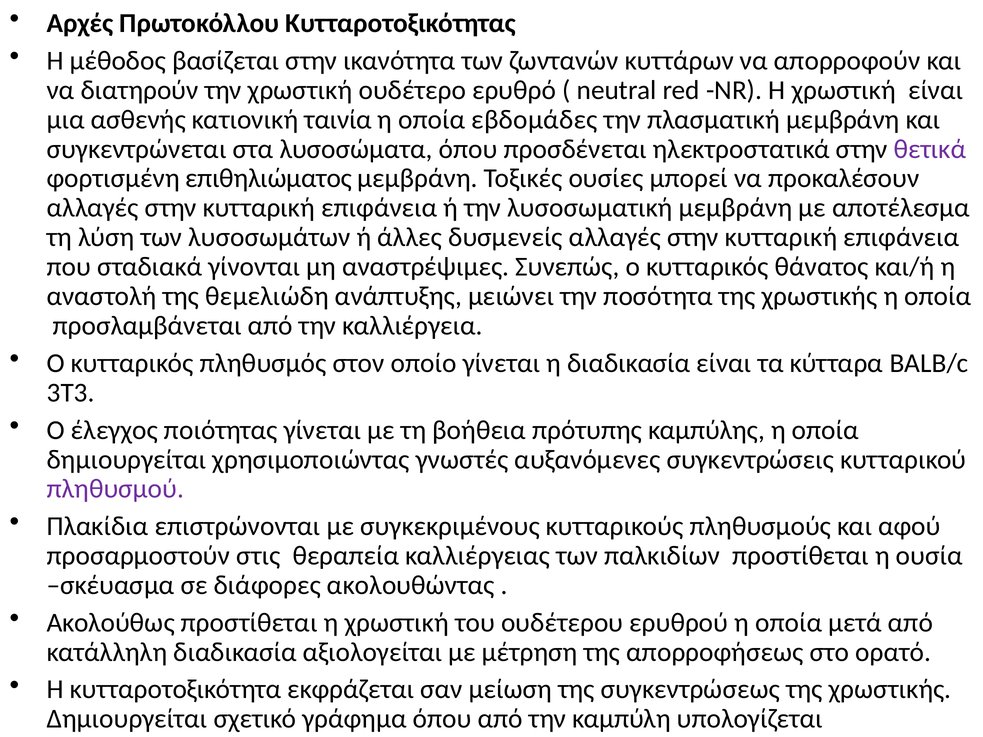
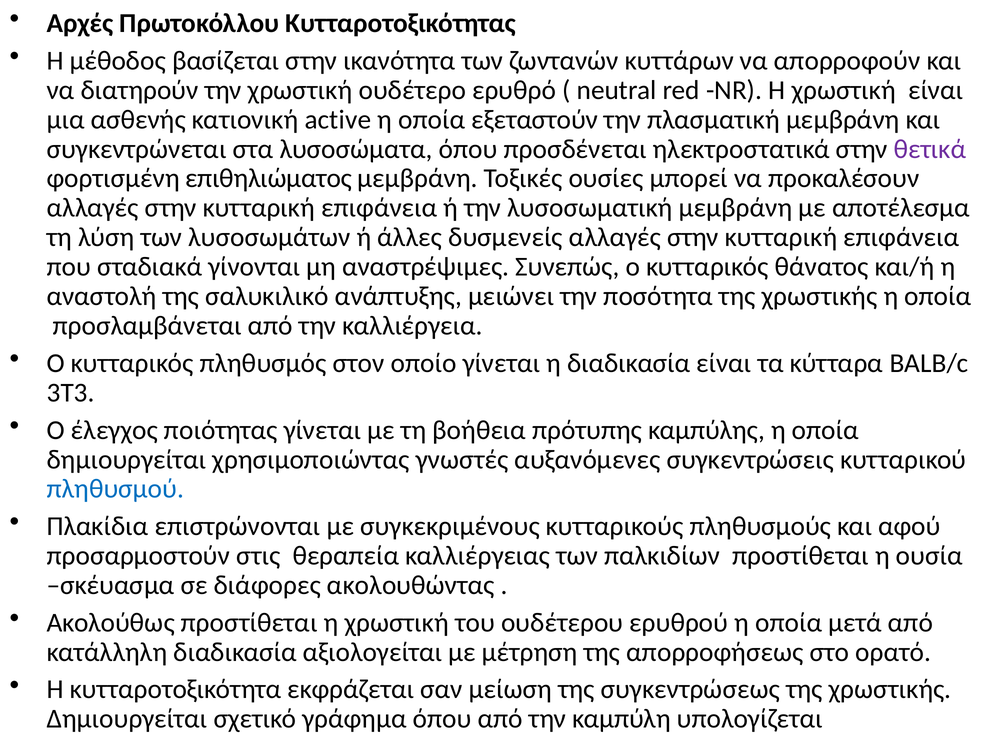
ταινία: ταινία -> active (338, 120)
εβδομάδες: εβδομάδες -> εξεταστούν (535, 120)
θεμελιώδη: θεμελιώδη -> σαλυκιλικό (267, 296)
πληθυσμού colour: purple -> blue (115, 489)
